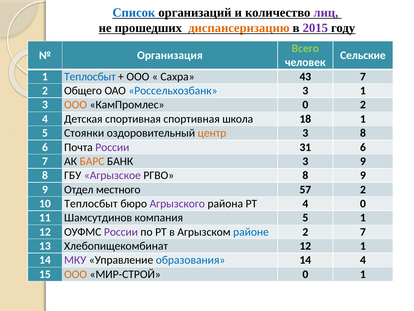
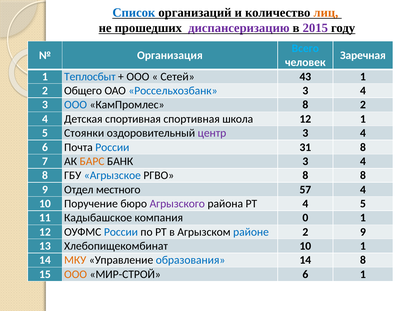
лиц colour: purple -> orange (326, 13)
диспансеризацию colour: orange -> purple (239, 28)
Всего colour: light green -> light blue (305, 48)
Сельские: Сельские -> Заречная (363, 55)
Сахра: Сахра -> Сетей (178, 76)
43 7: 7 -> 1 (363, 76)
1: 1 -> 4 (363, 91)
ООО colour: orange -> blue (76, 105)
КамПромлес 0: 0 -> 8 (305, 105)
школа 18: 18 -> 12 (305, 119)
центр colour: orange -> purple (212, 133)
8: 8 -> 4 (363, 133)
России colour: purple -> blue (112, 147)
31 6: 6 -> 8 (363, 147)
БАНК 3 9: 9 -> 4 (363, 161)
Агрызское colour: purple -> blue (112, 175)
8 9: 9 -> 8 (363, 175)
57 2: 2 -> 4 (363, 189)
10 Теплосбыт: Теплосбыт -> Поручение (91, 203)
4 0: 0 -> 5 (363, 203)
Шамсутдинов: Шамсутдинов -> Кадыбашское (98, 217)
компания 5: 5 -> 0 (305, 217)
России colour: purple -> blue (121, 232)
2 7: 7 -> 9 (363, 232)
Хлебопищекомбинат 12: 12 -> 10 (305, 246)
МКУ colour: purple -> orange (75, 260)
14 4: 4 -> 8 (363, 260)
МИР-СТРОЙ 0: 0 -> 6 (305, 274)
